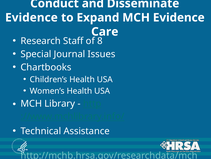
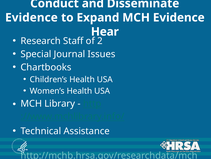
Care: Care -> Hear (105, 32)
8: 8 -> 2 (100, 41)
